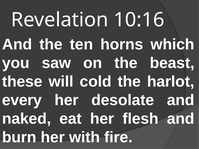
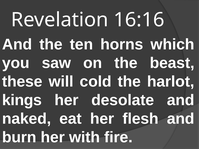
10:16: 10:16 -> 16:16 (139, 20)
every: every -> kings (22, 100)
